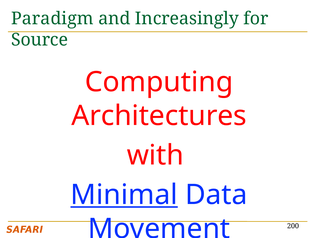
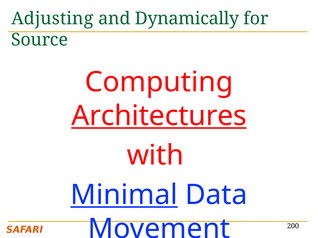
Paradigm: Paradigm -> Adjusting (52, 19)
Increasingly: Increasingly -> Dynamically (187, 19)
Architectures underline: none -> present (159, 116)
